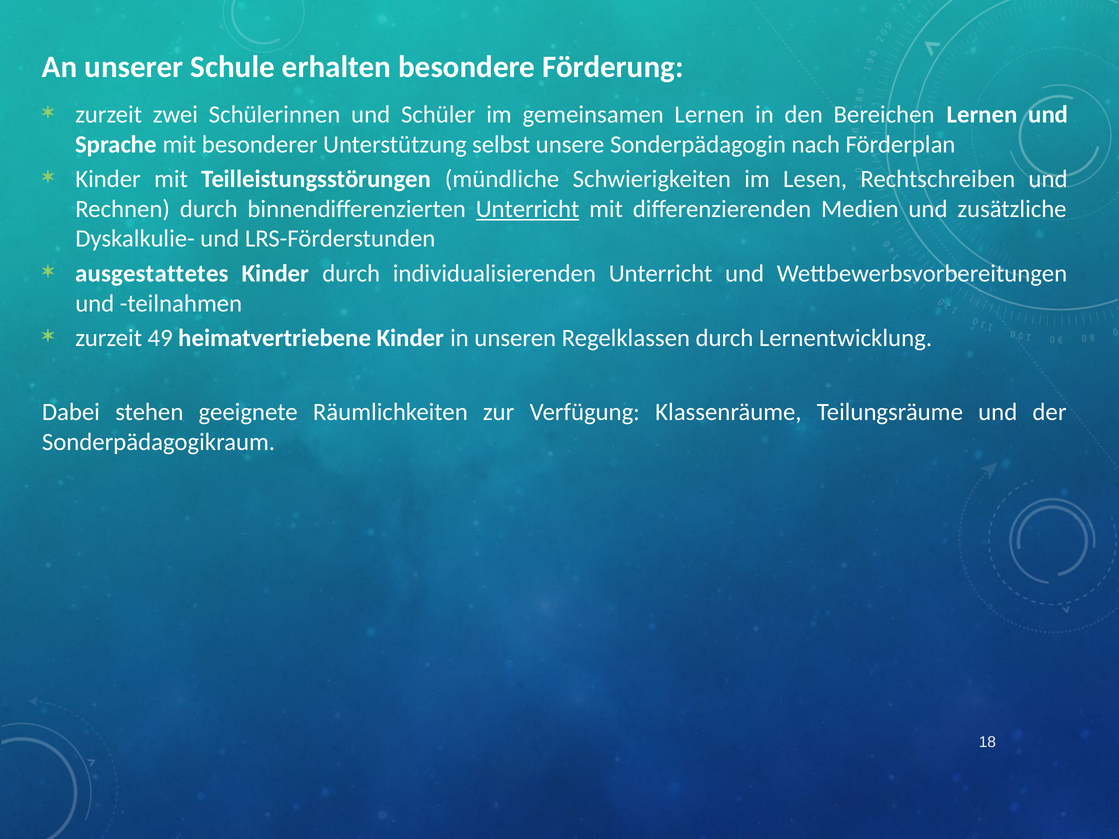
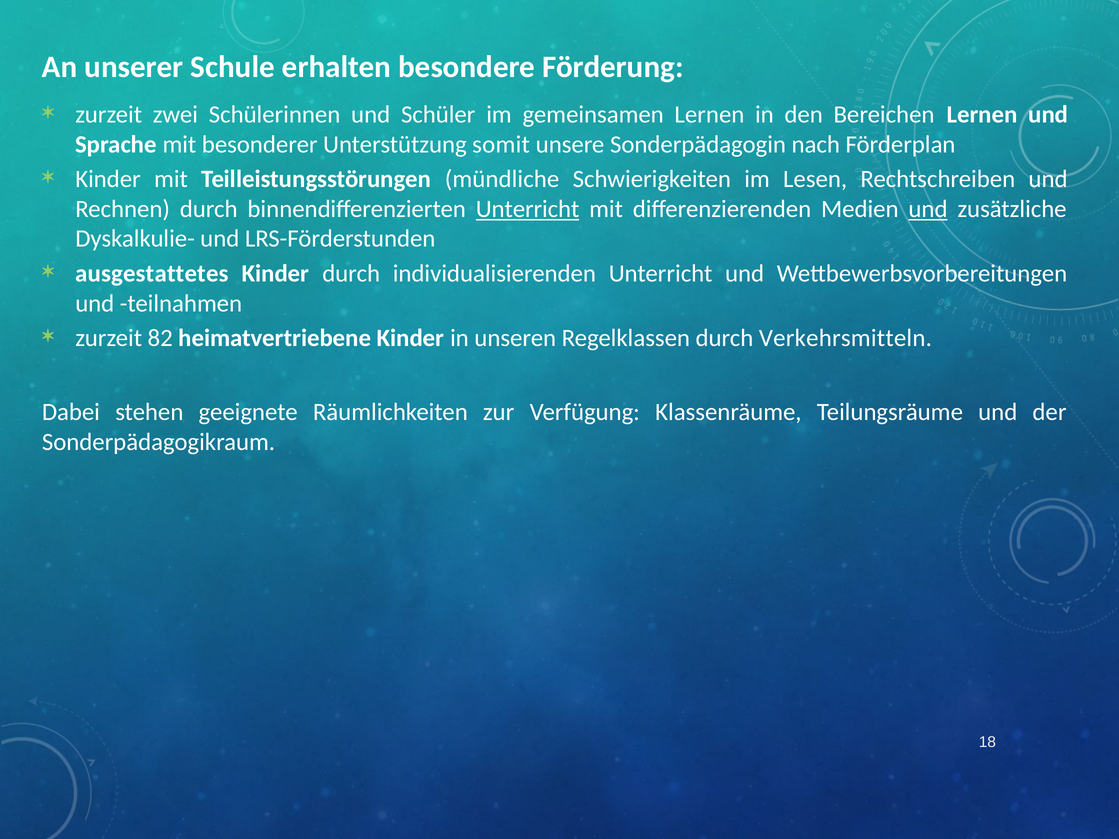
selbst: selbst -> somit (501, 144)
und underline: none -> present (928, 209)
49: 49 -> 82 (160, 338)
Lernentwicklung: Lernentwicklung -> Verkehrsmitteln (845, 338)
